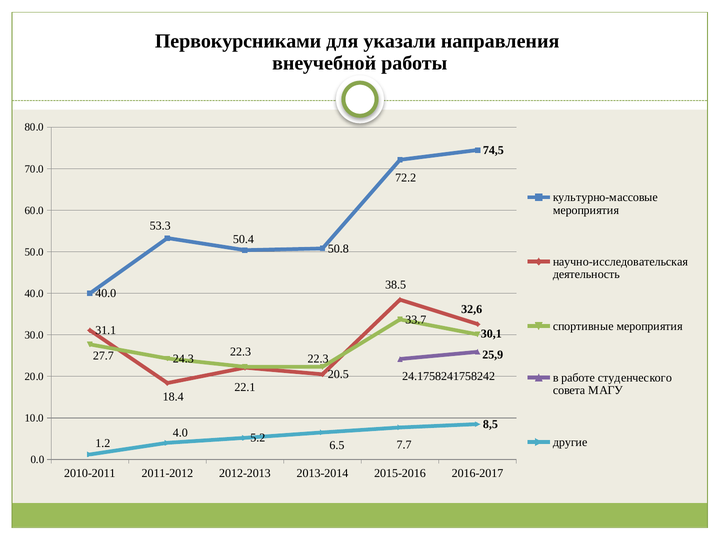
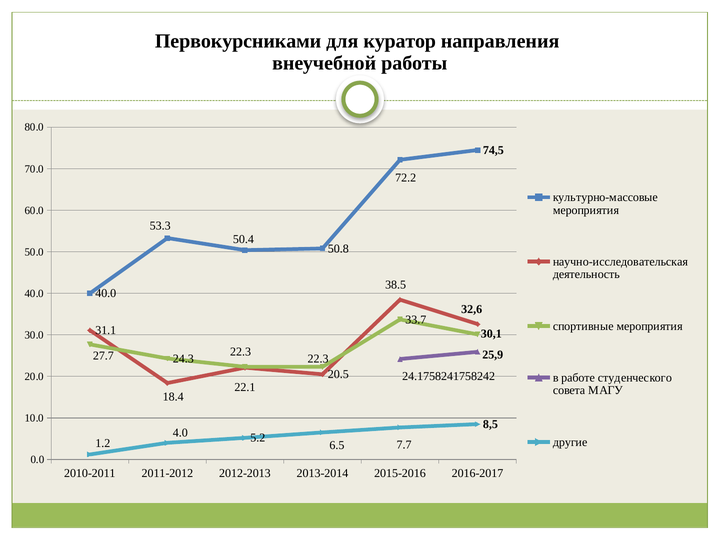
указали: указали -> куратор (400, 41)
